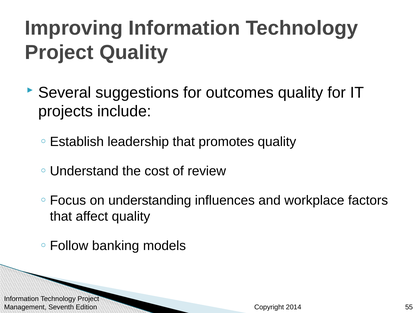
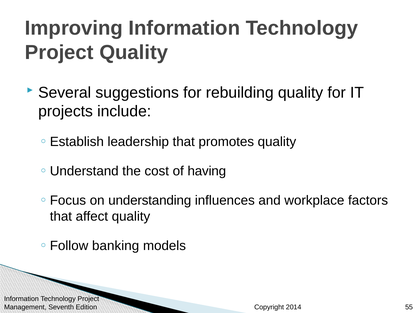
outcomes: outcomes -> rebuilding (240, 92)
review: review -> having (207, 171)
